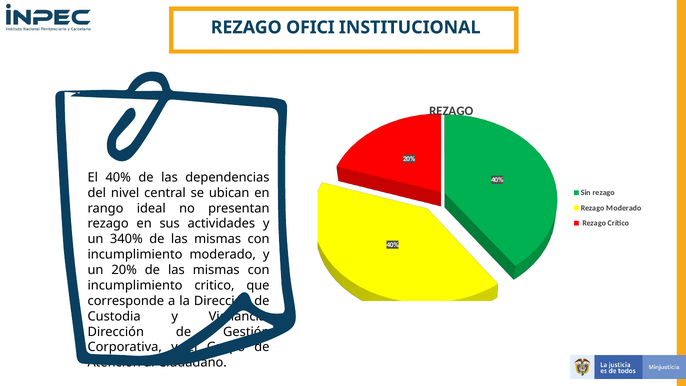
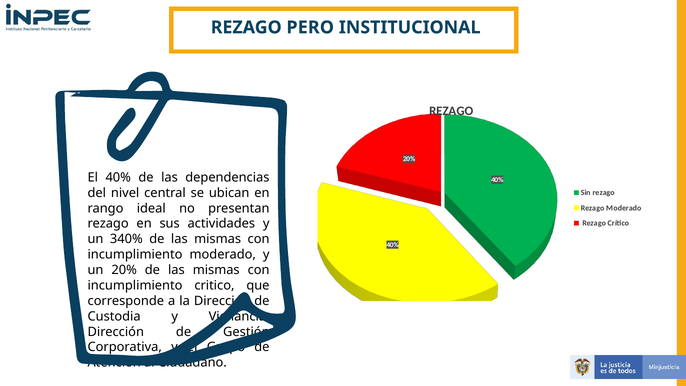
OFICI: OFICI -> PERO (310, 27)
